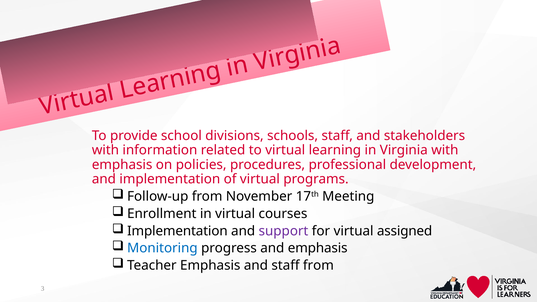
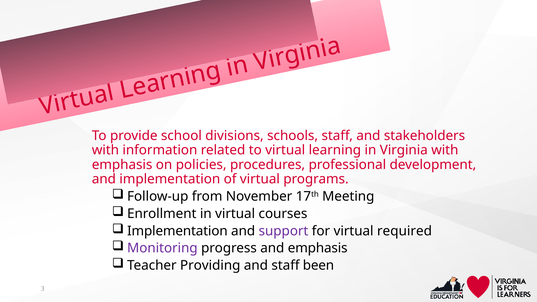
assigned: assigned -> required (404, 231)
Monitoring colour: blue -> purple (162, 248)
Teacher Emphasis: Emphasis -> Providing (210, 266)
staff from: from -> been (318, 266)
